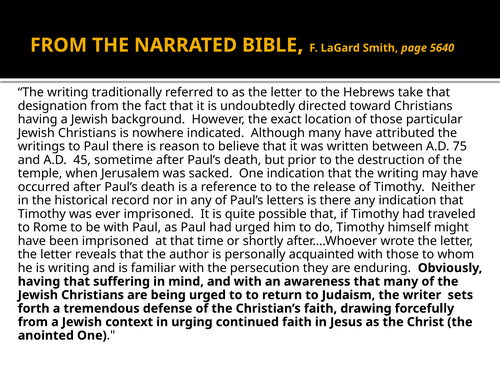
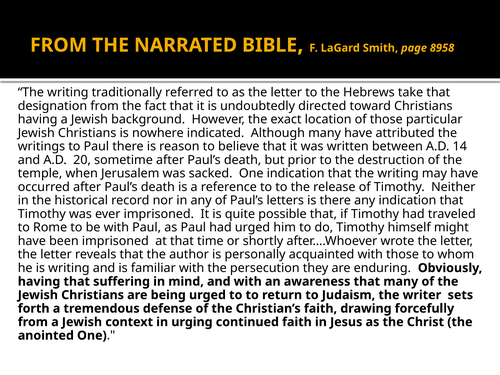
5640: 5640 -> 8958 (442, 48)
75: 75 -> 14 (460, 146)
45: 45 -> 20 (82, 160)
